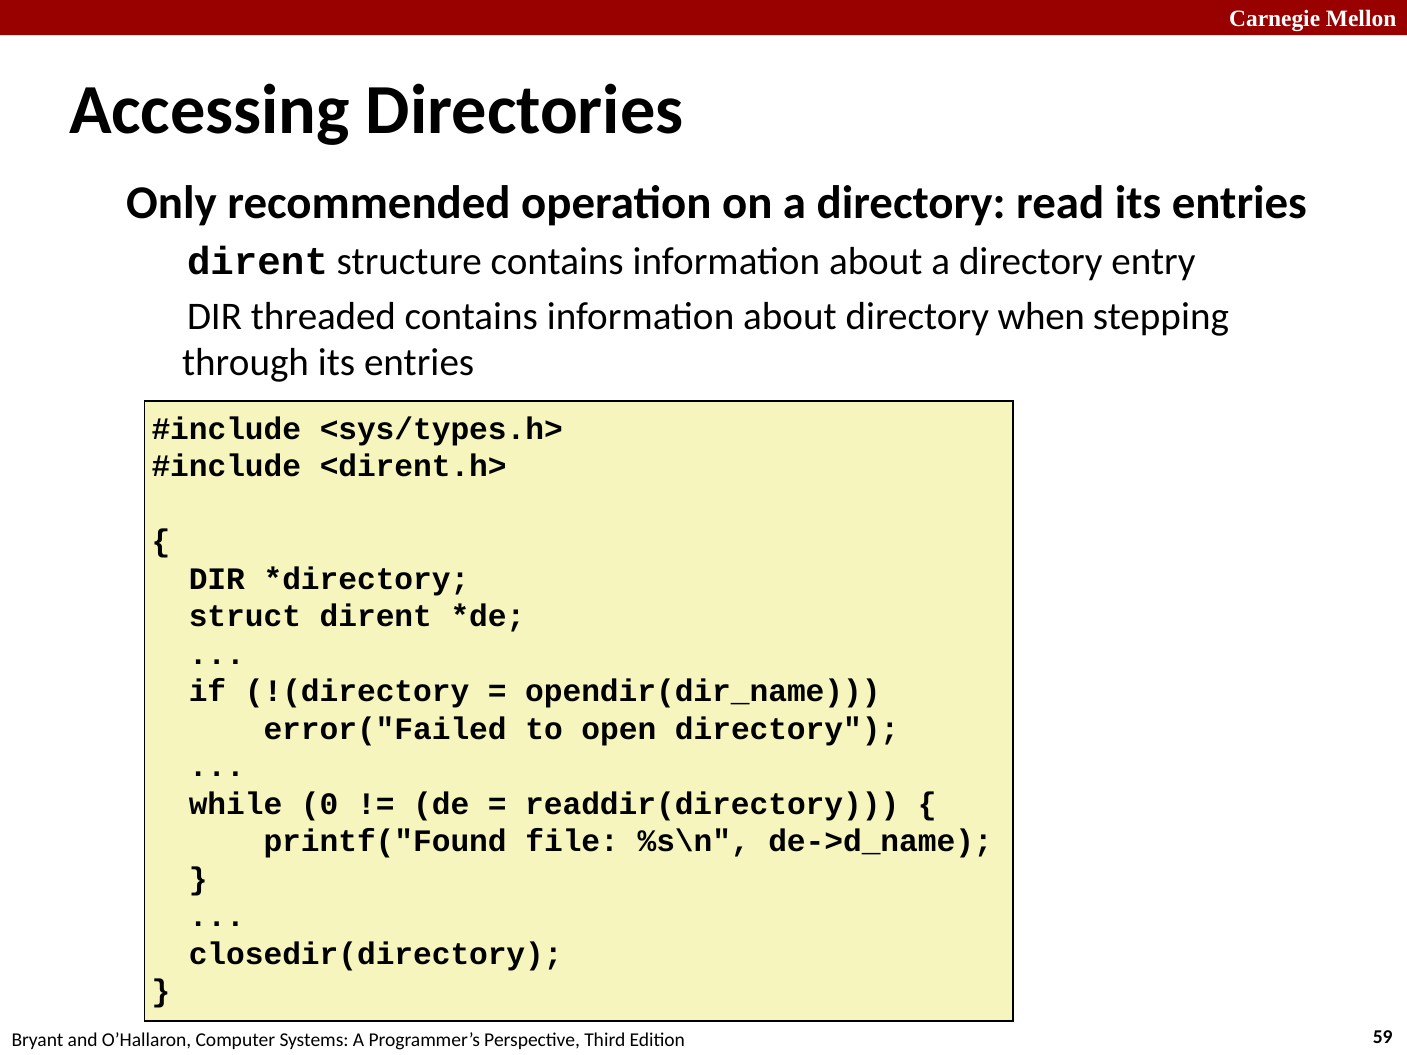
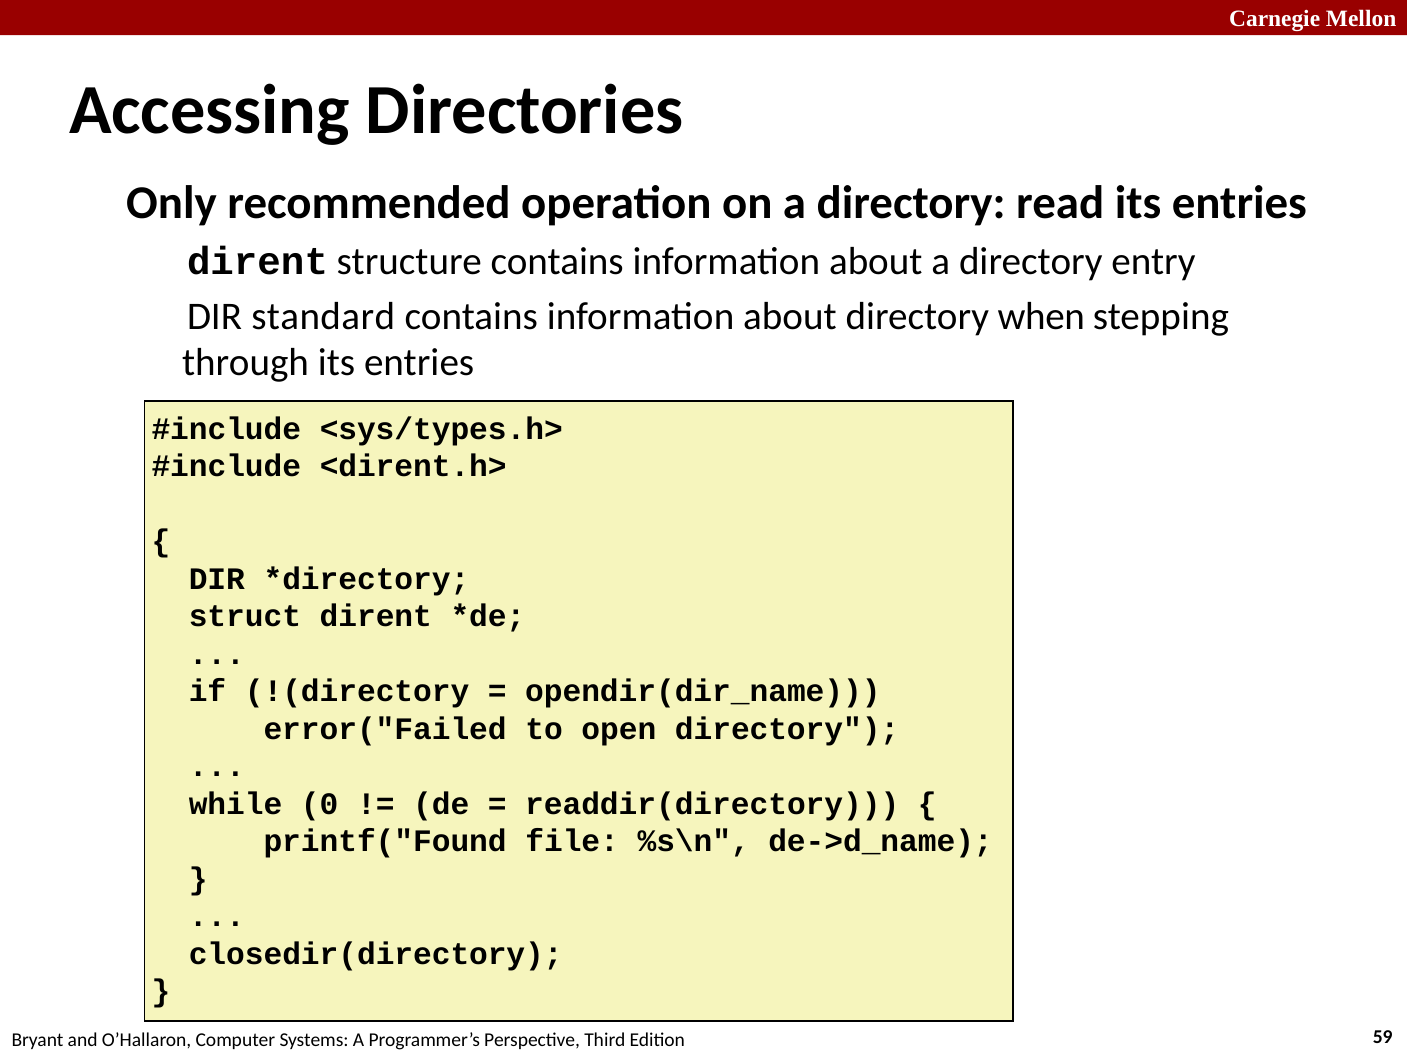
threaded: threaded -> standard (323, 316)
